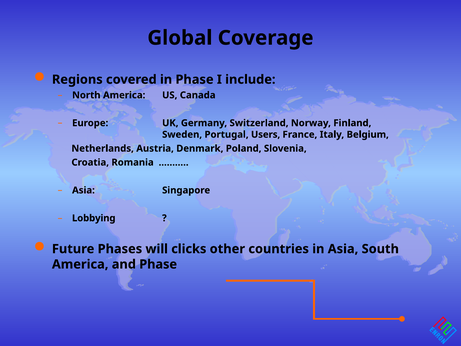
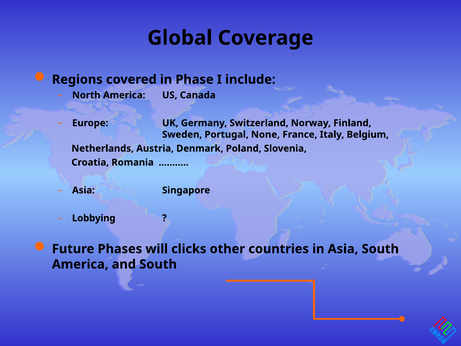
Users: Users -> None (265, 134)
and Phase: Phase -> South (158, 264)
